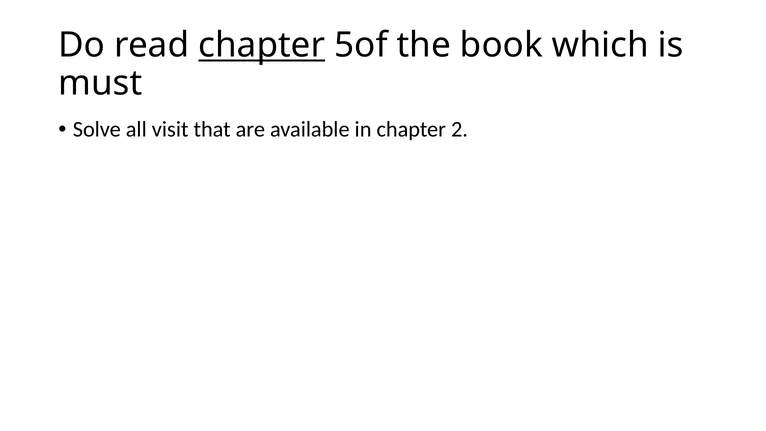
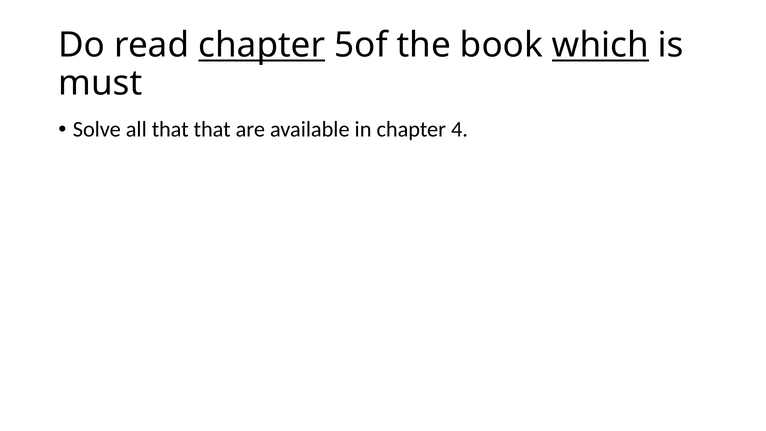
which underline: none -> present (600, 45)
all visit: visit -> that (170, 130)
2: 2 -> 4 (459, 130)
